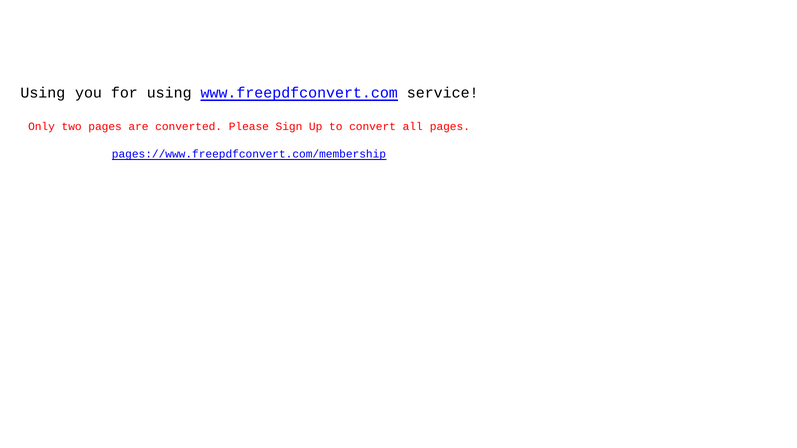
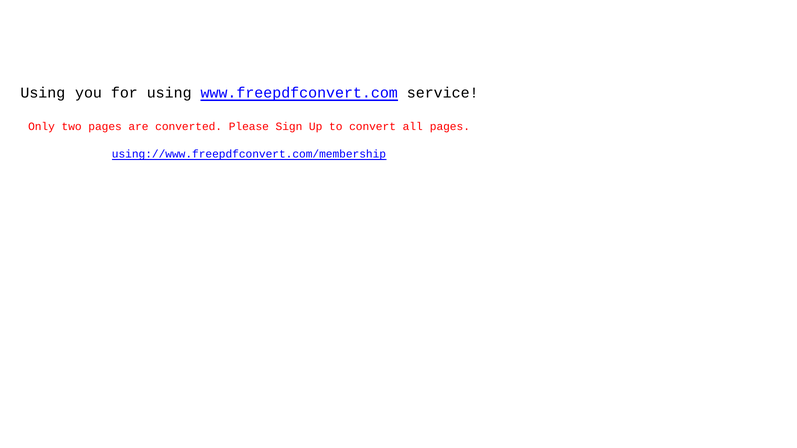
pages://www.freepdfconvert.com/membership: pages://www.freepdfconvert.com/membership -> using://www.freepdfconvert.com/membership (249, 154)
